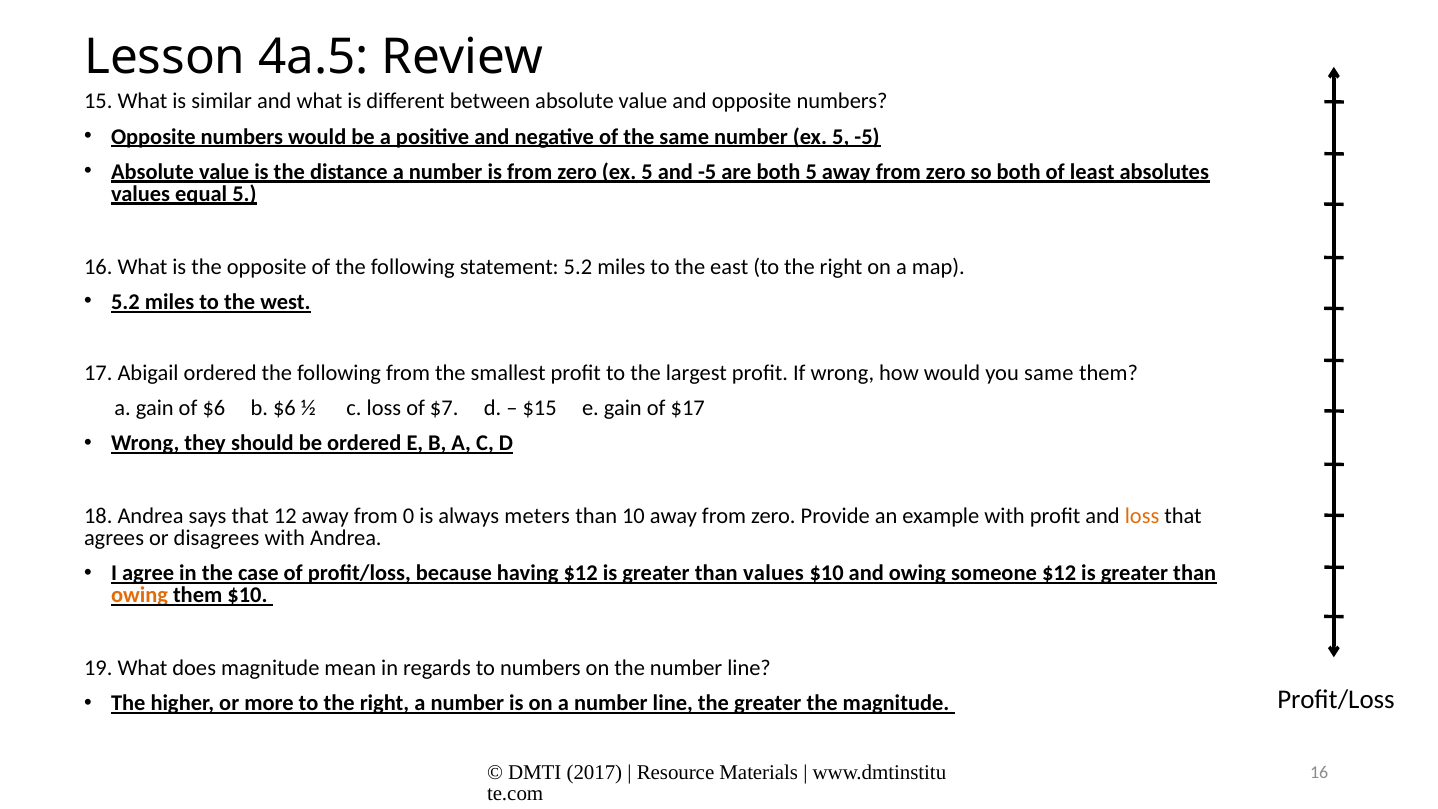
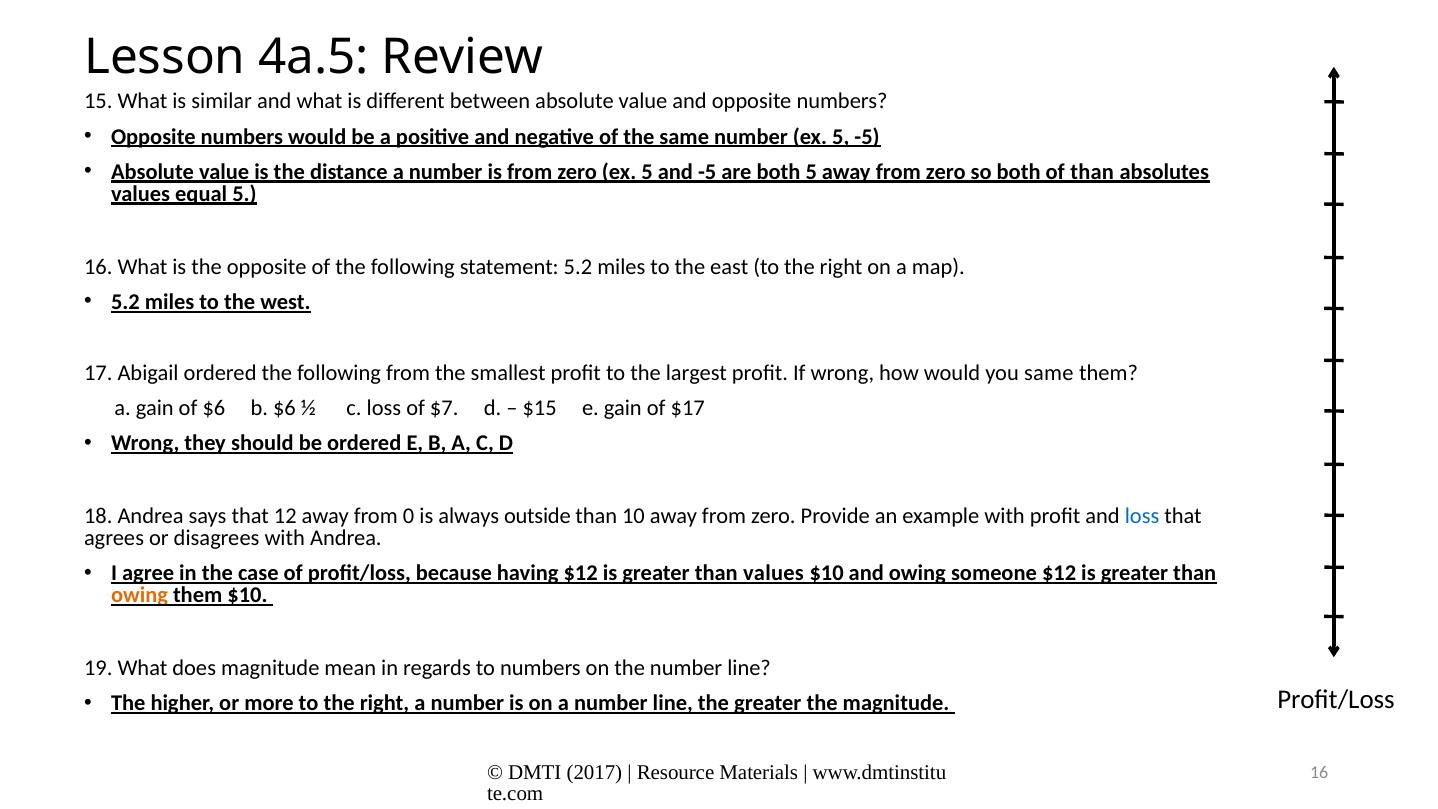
of least: least -> than (1092, 172)
meters: meters -> outside (537, 516)
loss colour: orange -> blue (1142, 516)
